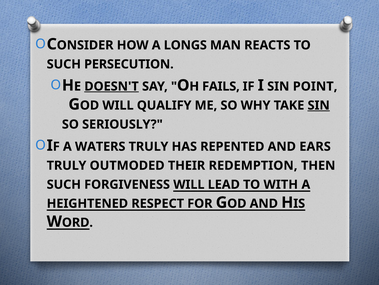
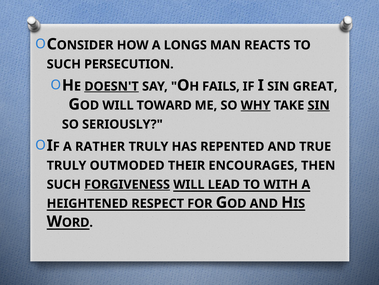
POINT: POINT -> GREAT (315, 86)
QUALIFY: QUALIFY -> TOWARD (164, 105)
WHY underline: none -> present (256, 105)
WATERS: WATERS -> RATHER (100, 146)
EARS: EARS -> TRUE (315, 146)
REDEMPTION: REDEMPTION -> ENCOURAGES (253, 165)
FORGIVENESS underline: none -> present (127, 184)
